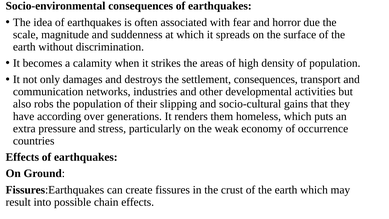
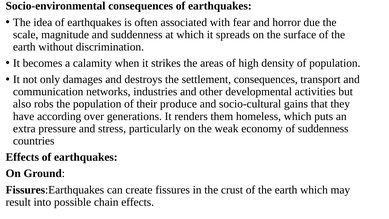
slipping: slipping -> produce (178, 104)
of occurrence: occurrence -> suddenness (323, 128)
